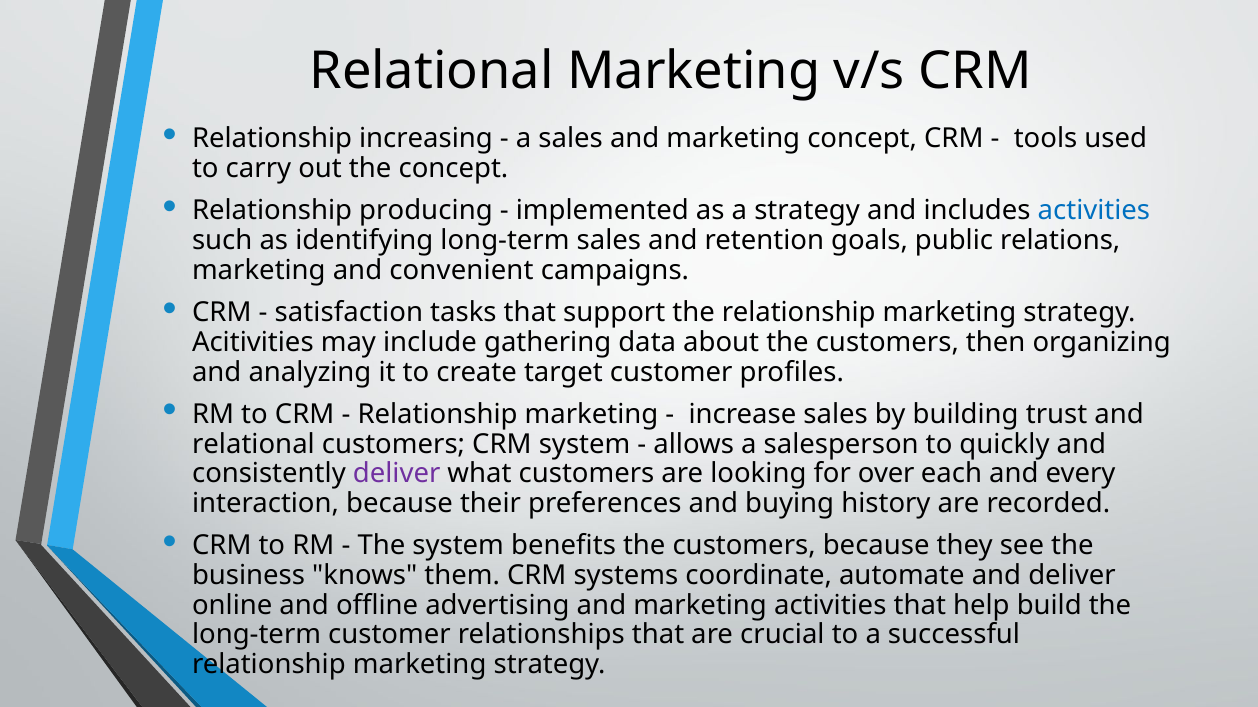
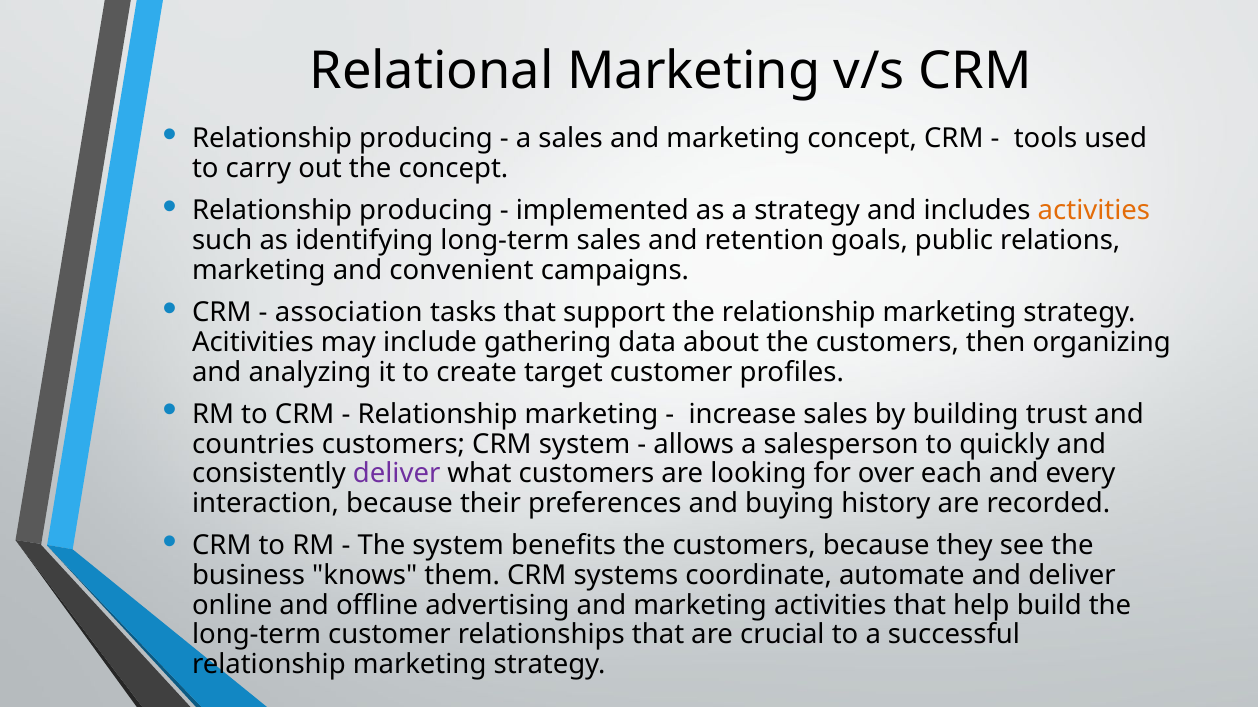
increasing: increasing -> producing (426, 139)
activities colour: blue -> orange (1094, 211)
satisfaction: satisfaction -> association (349, 313)
relational: relational -> countries (253, 444)
